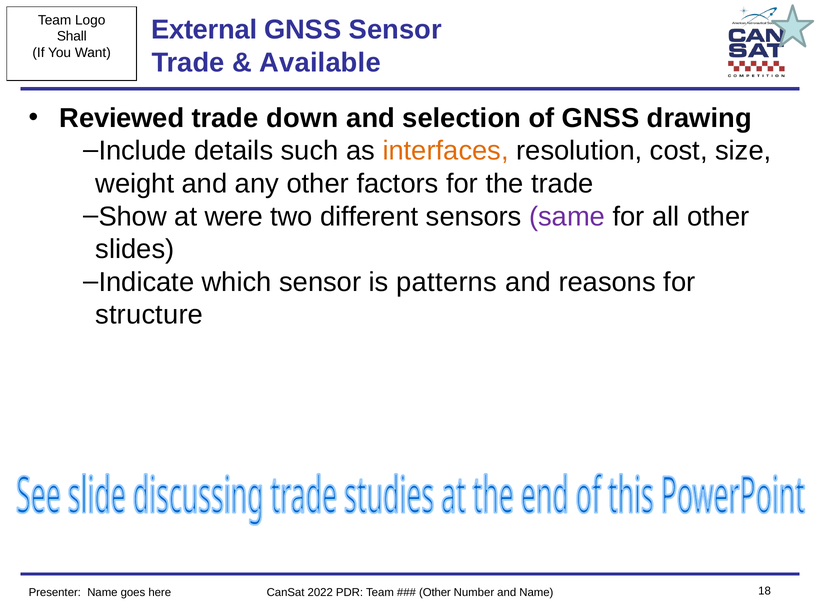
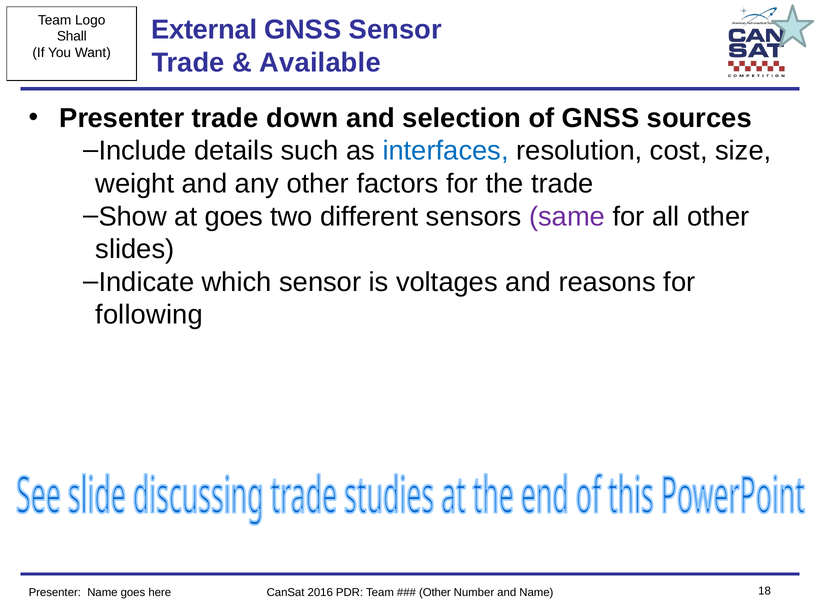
Reviewed: Reviewed -> Presenter (122, 118)
drawing: drawing -> sources (699, 118)
interfaces colour: orange -> blue (446, 151)
at were: were -> goes (234, 216)
patterns: patterns -> voltages (447, 282)
structure: structure -> following (149, 315)
2022: 2022 -> 2016 (320, 593)
